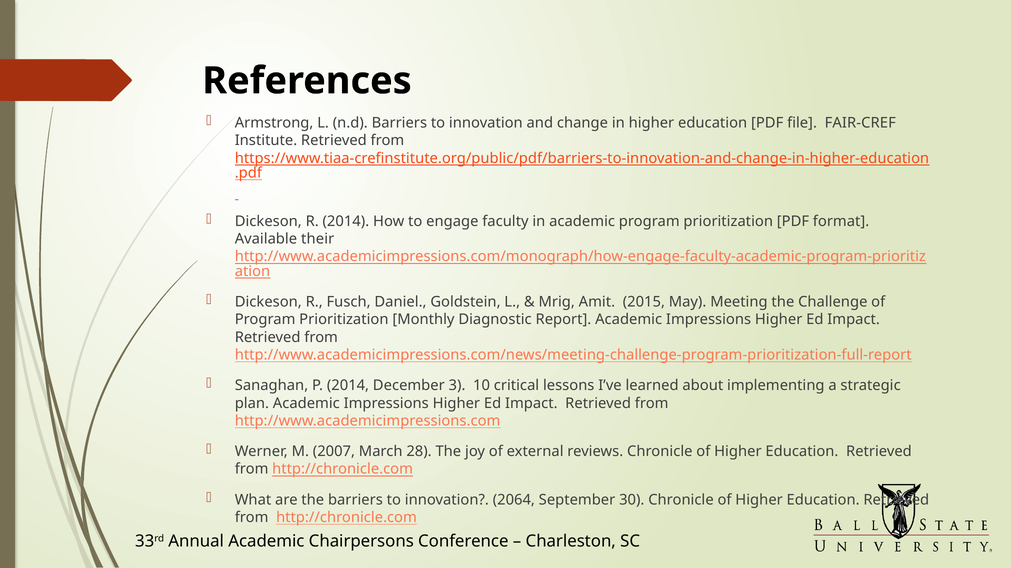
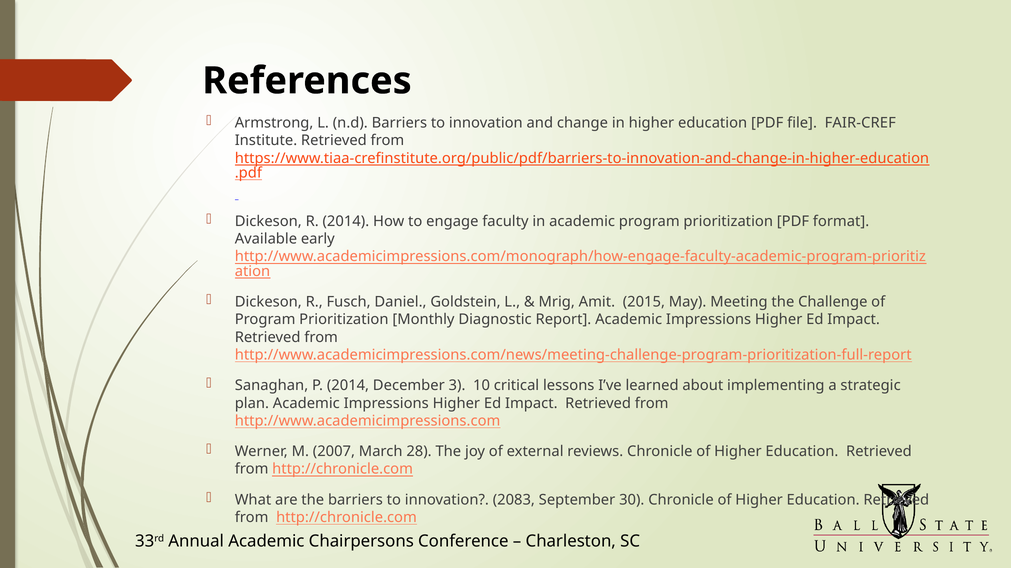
their: their -> early (318, 239)
2064: 2064 -> 2083 (514, 500)
